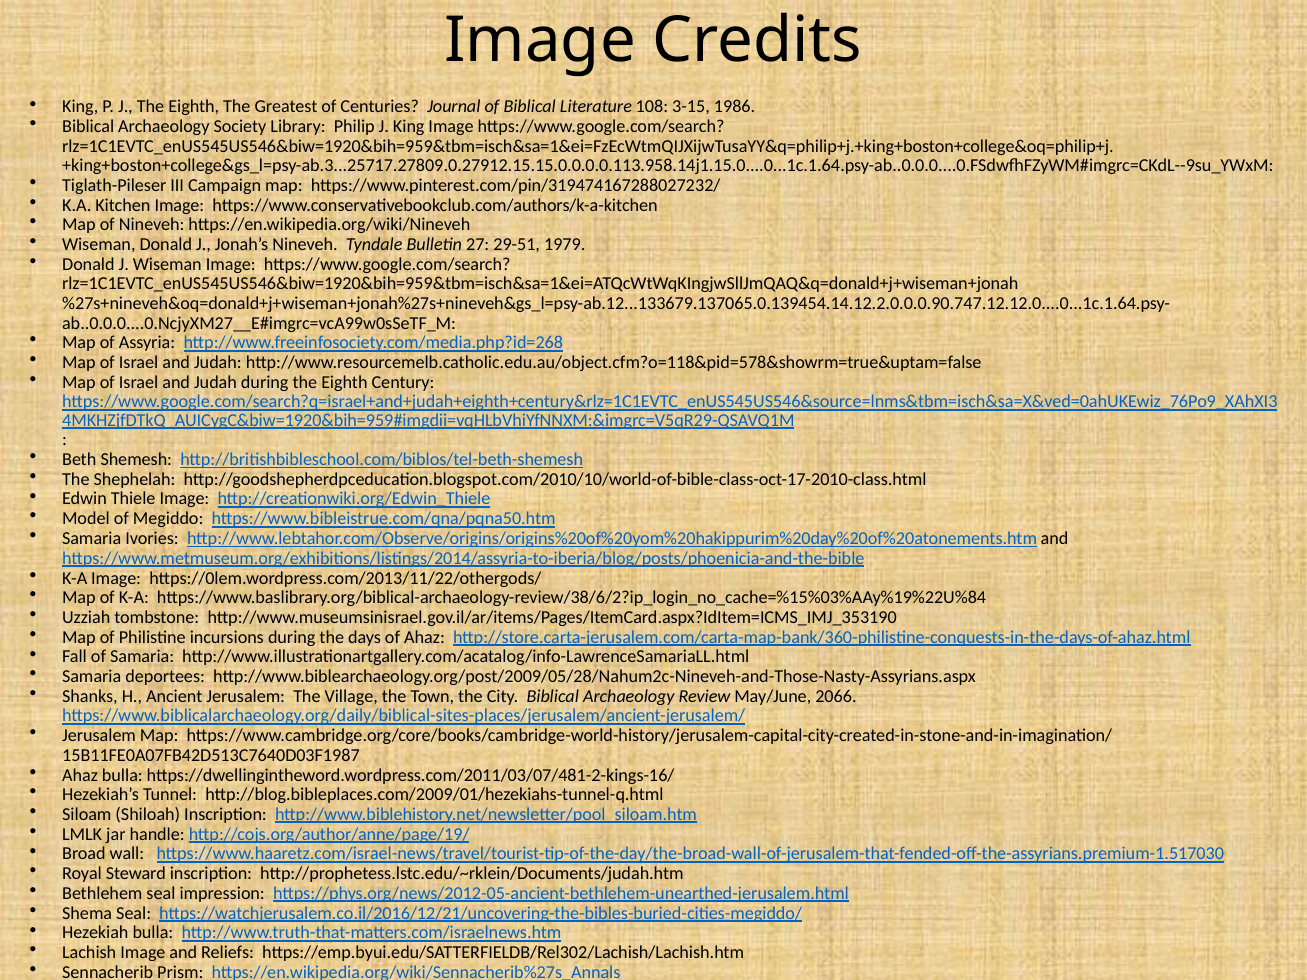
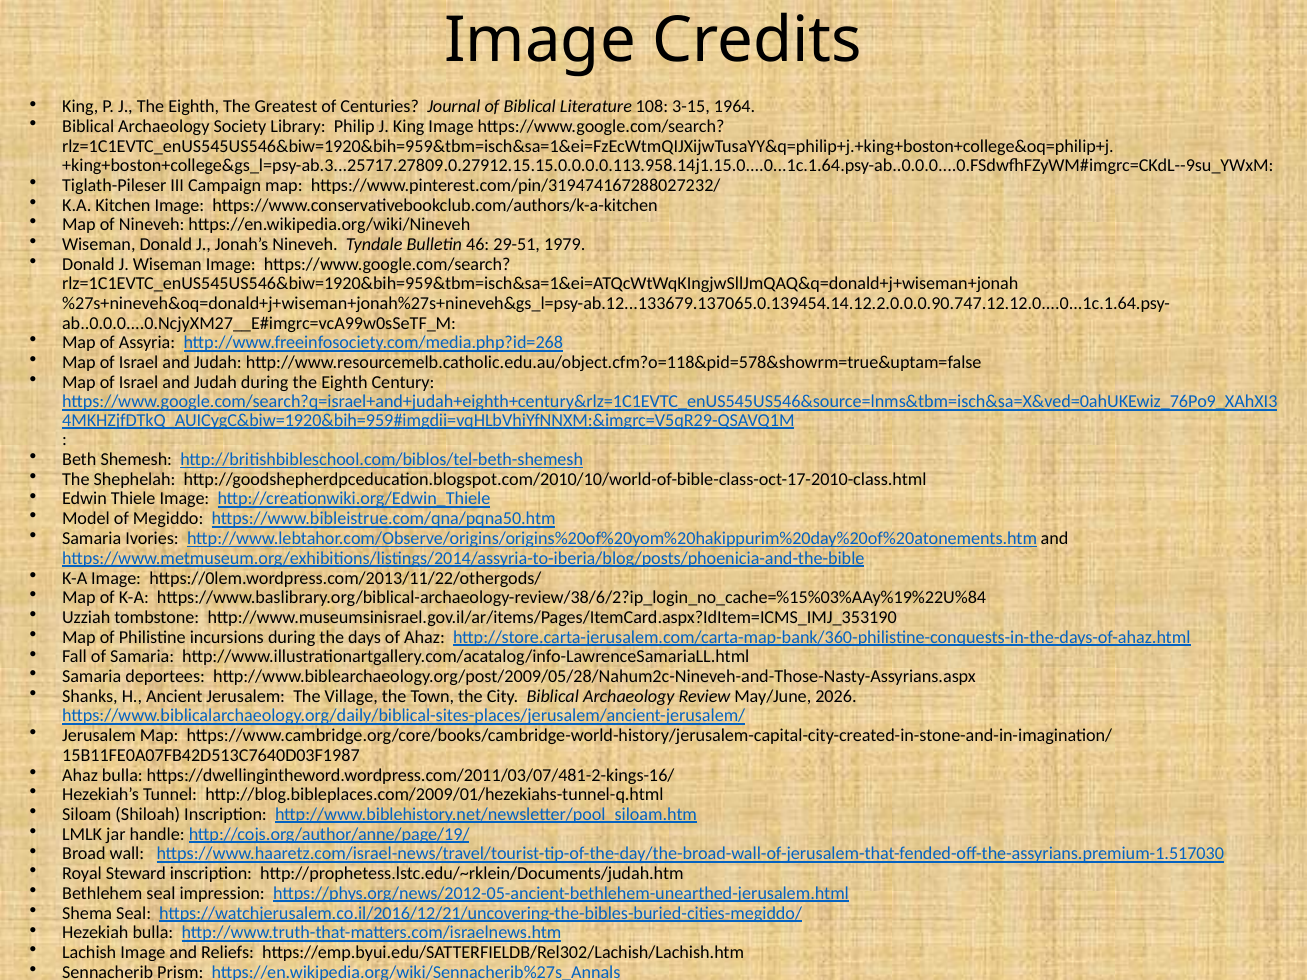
1986: 1986 -> 1964 (735, 107)
27: 27 -> 46 (478, 245)
2066: 2066 -> 2026 (836, 696)
